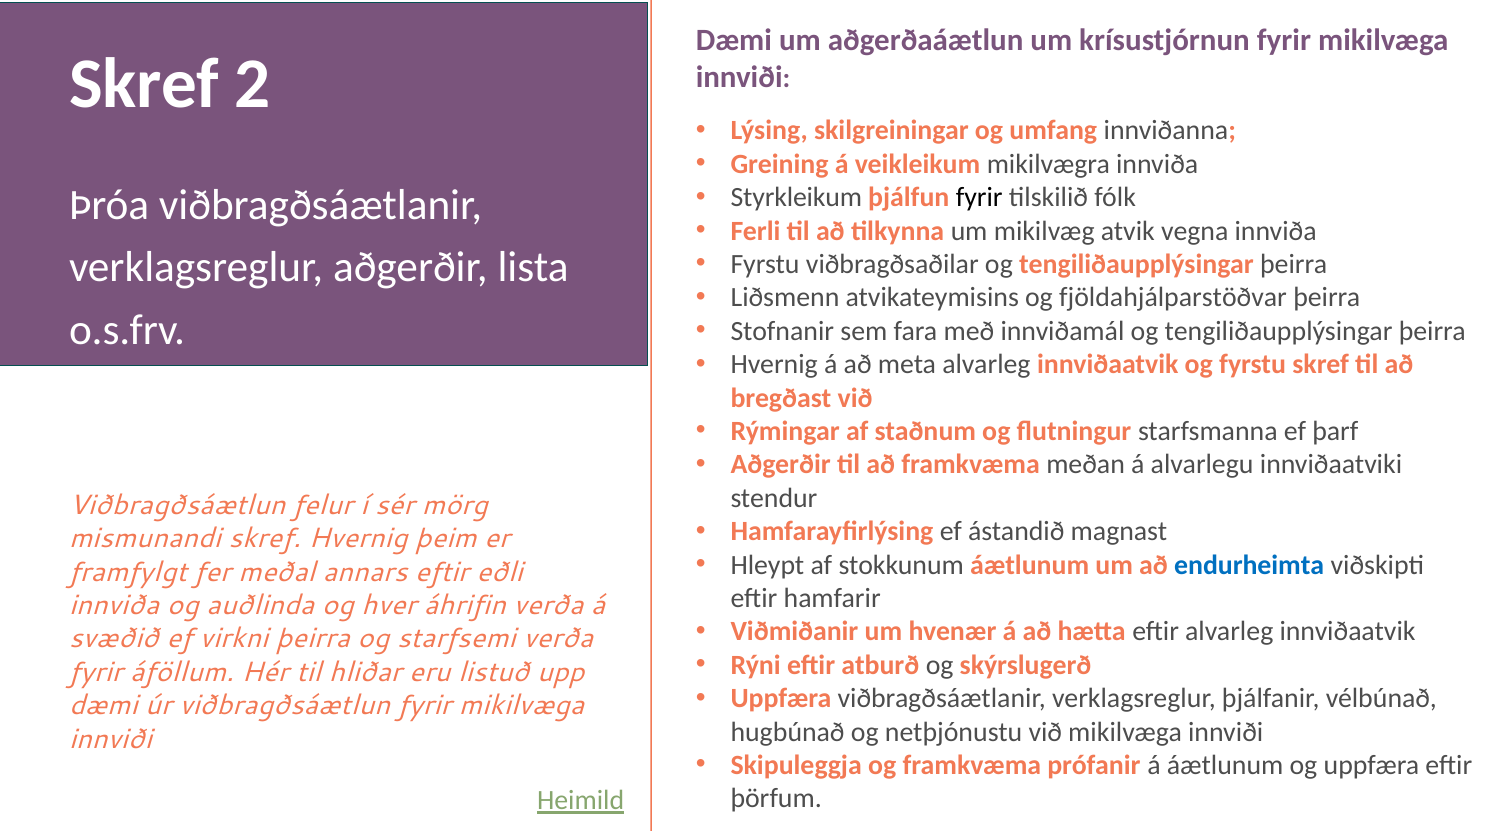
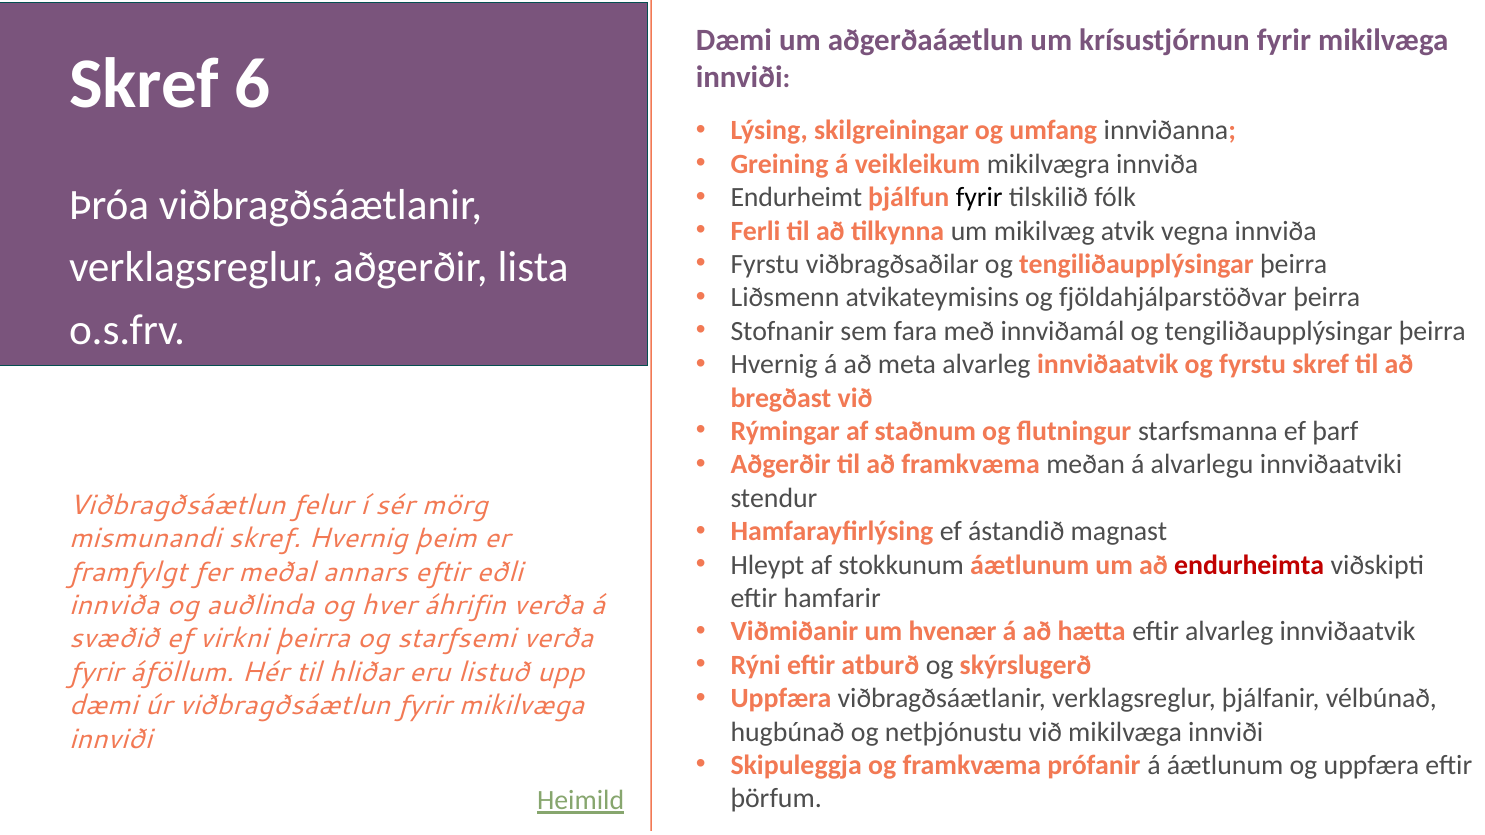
2: 2 -> 6 (253, 84)
Styrkleikum: Styrkleikum -> Endurheimt (796, 198)
endurheimta colour: blue -> red (1249, 565)
